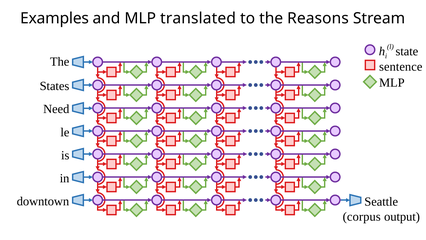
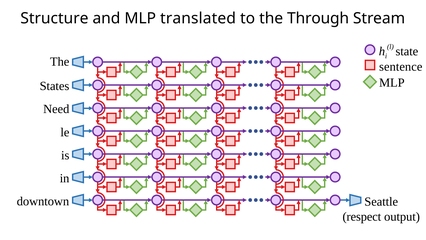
Examples: Examples -> Structure (54, 18)
Reasons: Reasons -> Through (318, 18)
corpus: corpus -> respect (362, 216)
